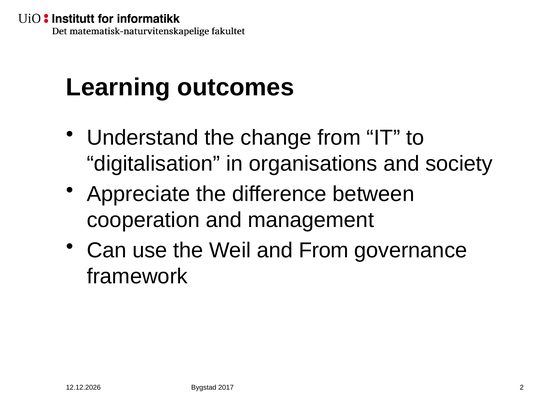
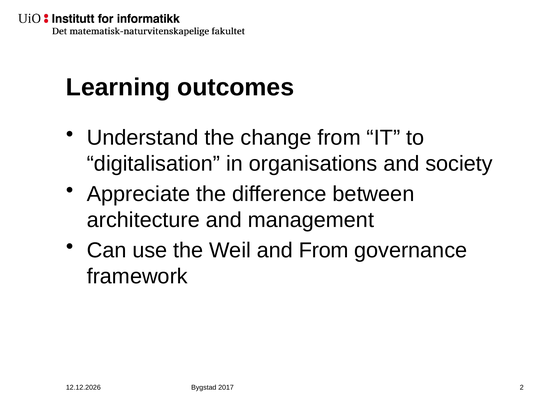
cooperation: cooperation -> architecture (143, 220)
